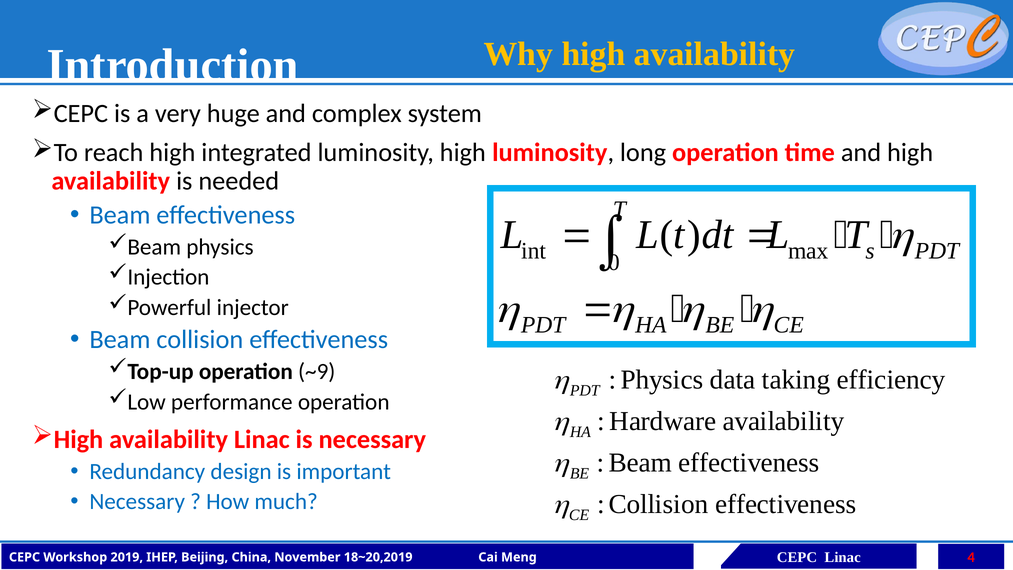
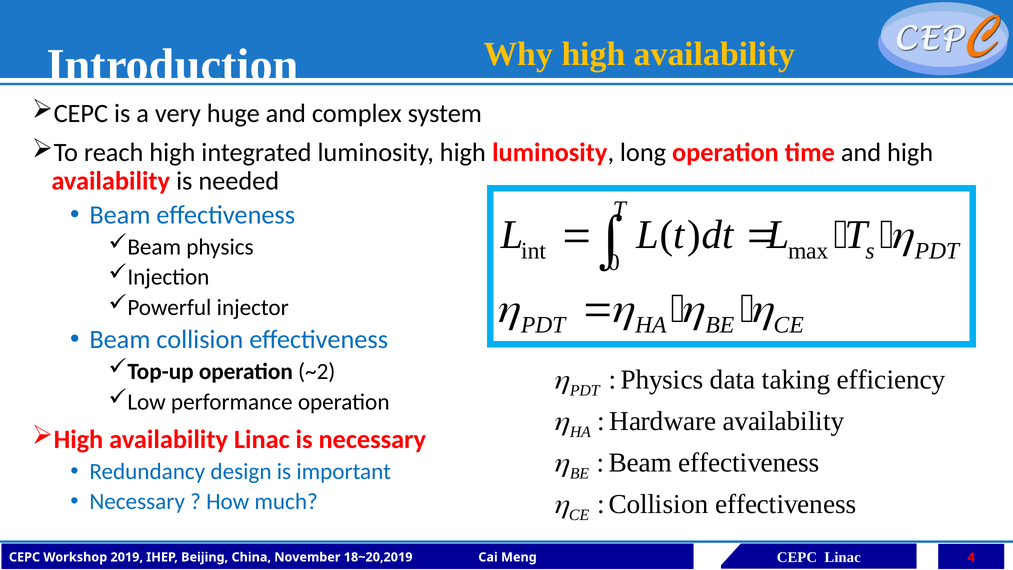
~9: ~9 -> ~2 (317, 372)
